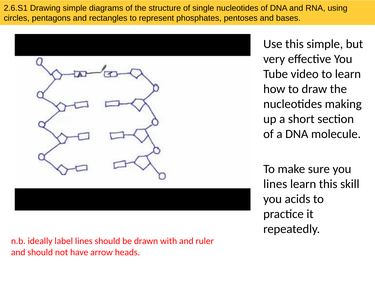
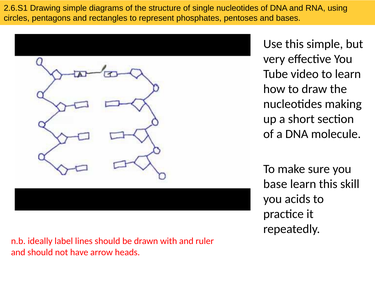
lines: lines -> base (275, 184)
